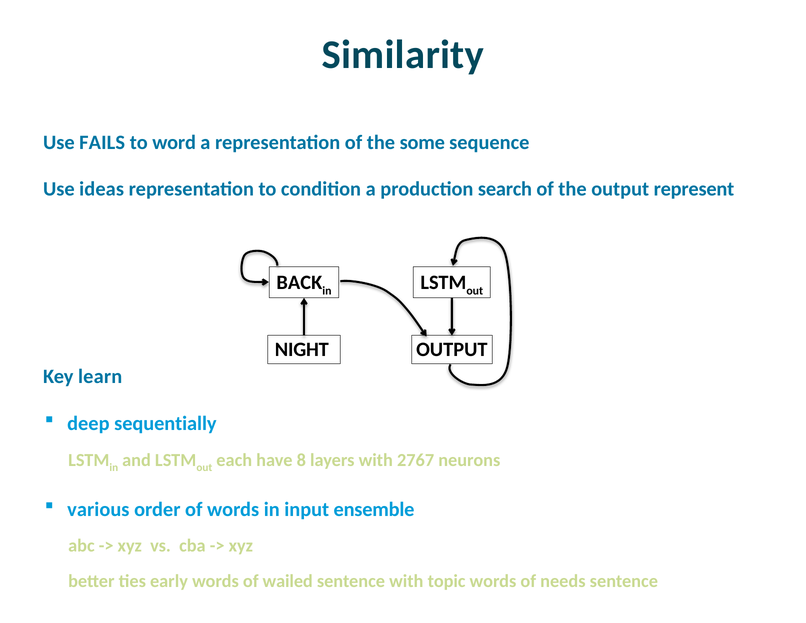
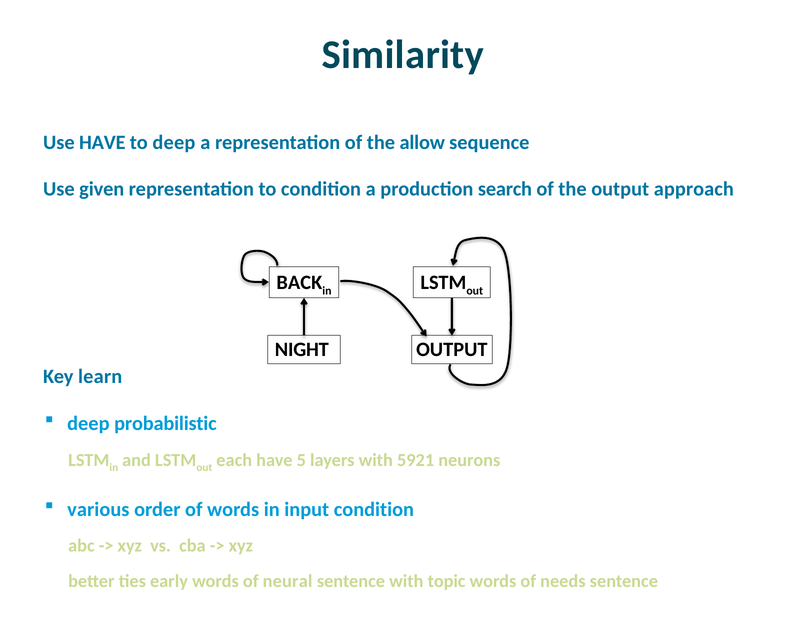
Use FAILS: FAILS -> HAVE (102, 142)
to word: word -> deep (174, 142)
some: some -> allow (422, 142)
ideas: ideas -> given (102, 189)
represent: represent -> approach (694, 189)
sequentially: sequentially -> probabilistic (165, 424)
8: 8 -> 5 (301, 460)
2767: 2767 -> 5921 (416, 460)
input ensemble: ensemble -> condition (374, 509)
wailed: wailed -> neural (288, 581)
